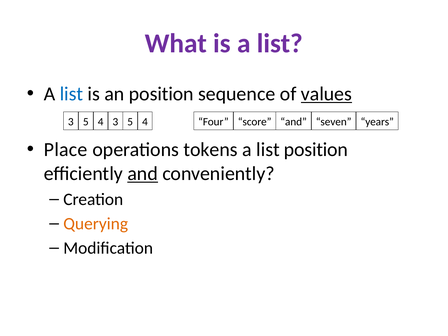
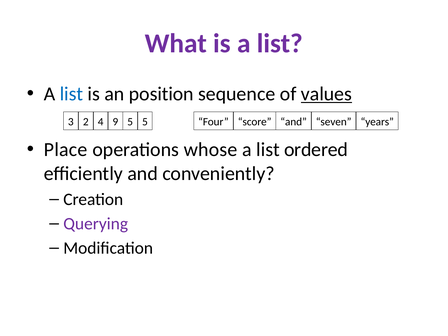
5: 5 -> 2 (86, 122)
4 3: 3 -> 9 (115, 122)
4: 4 -> 5 (145, 122)
tokens: tokens -> whose (211, 150)
list position: position -> ordered (316, 150)
and underline: present -> none (143, 174)
Querying colour: orange -> purple (96, 224)
